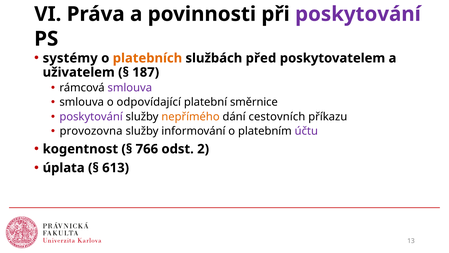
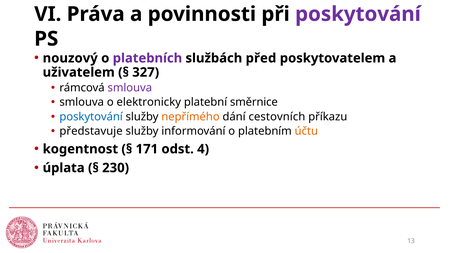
systémy: systémy -> nouzový (70, 58)
platebních colour: orange -> purple (147, 58)
187: 187 -> 327 (146, 72)
odpovídající: odpovídající -> elektronicky (149, 102)
poskytování colour: purple -> blue (91, 117)
provozovna: provozovna -> představuje (91, 131)
účtu colour: purple -> orange (306, 131)
766: 766 -> 171 (147, 149)
2: 2 -> 4 (203, 149)
613: 613 -> 230 (116, 168)
